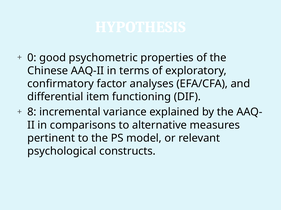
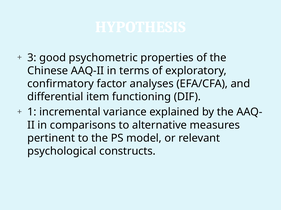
0: 0 -> 3 (32, 58)
8: 8 -> 1 (32, 112)
